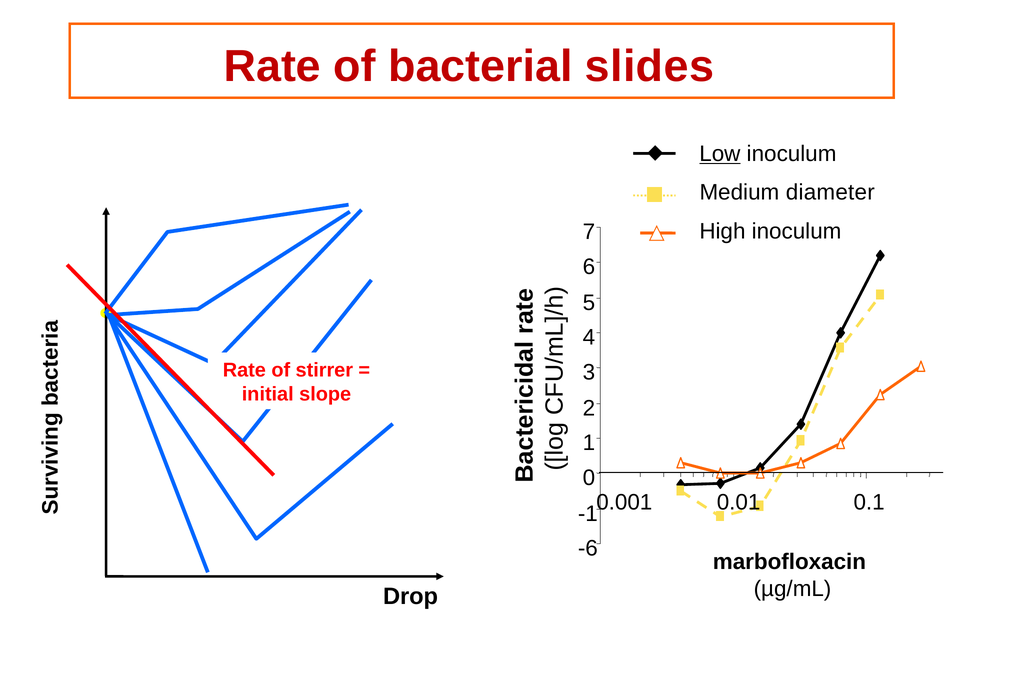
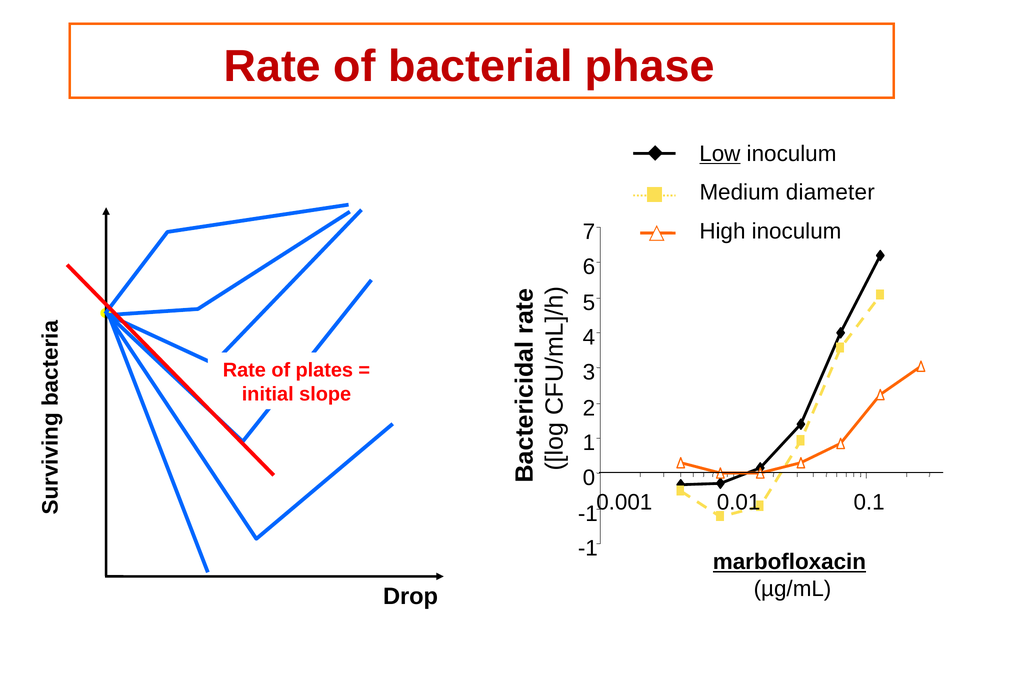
slides: slides -> phase (650, 67)
stirrer: stirrer -> plates (324, 370)
-6: -6 -> -1 (588, 549)
marbofloxacin underline: none -> present (789, 562)
